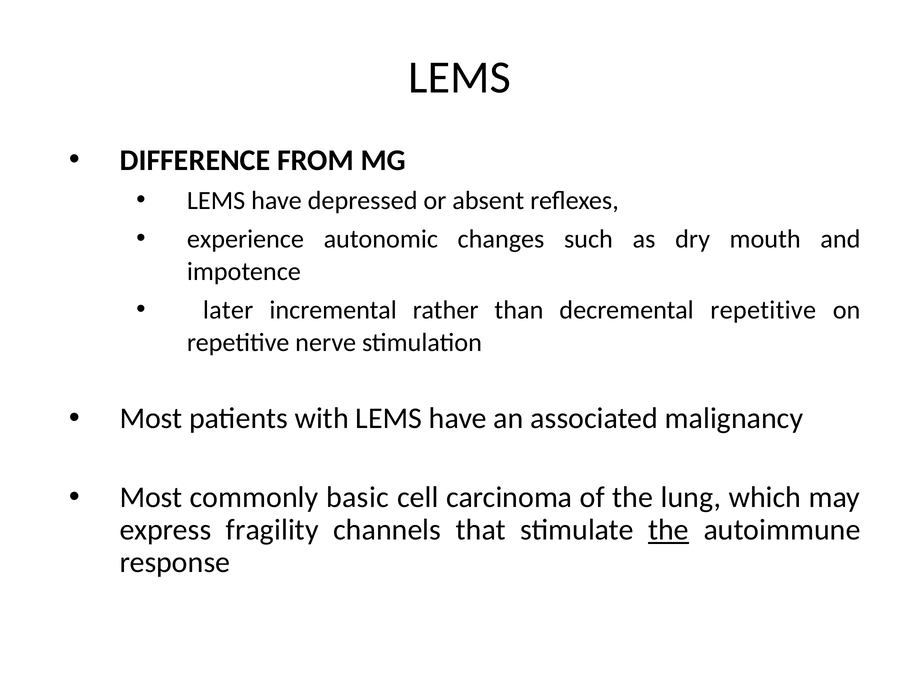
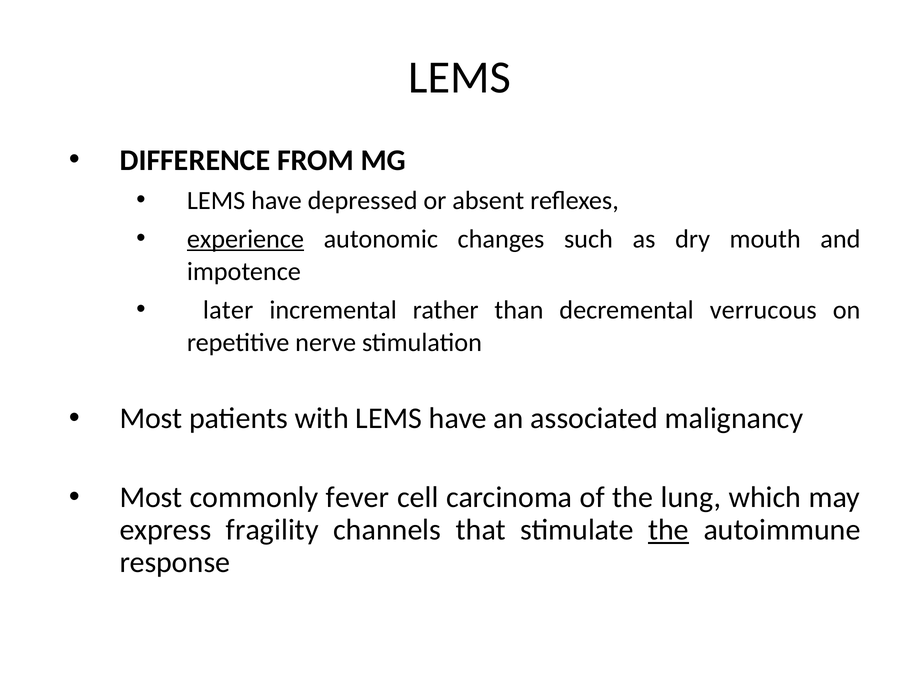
experience underline: none -> present (245, 239)
decremental repetitive: repetitive -> verrucous (763, 310)
basic: basic -> fever (358, 498)
